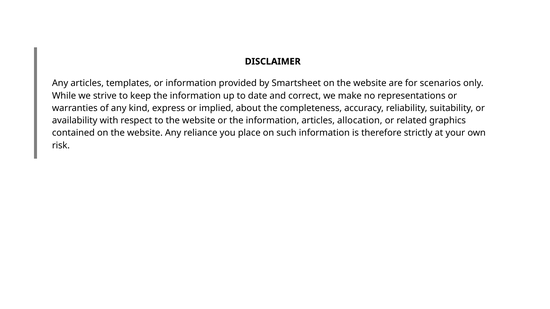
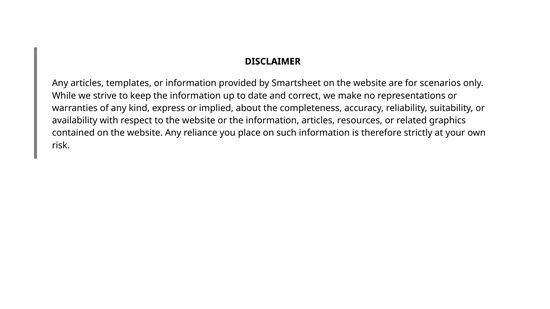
allocation: allocation -> resources (360, 121)
